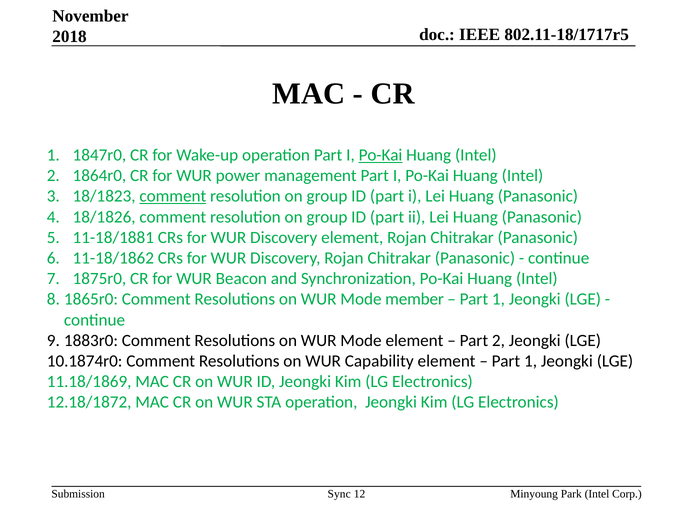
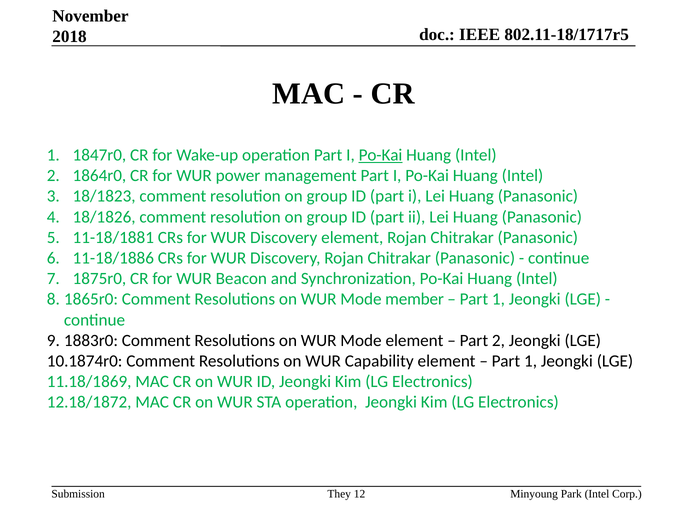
comment underline: present -> none (173, 196)
11-18/1862: 11-18/1862 -> 11-18/1886 (113, 258)
Sync: Sync -> They (339, 494)
